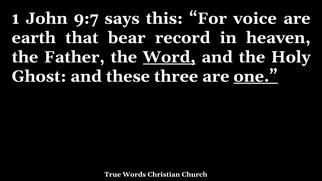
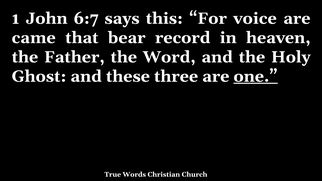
9:7: 9:7 -> 6:7 (86, 18)
earth: earth -> came (34, 38)
Word underline: present -> none (169, 57)
